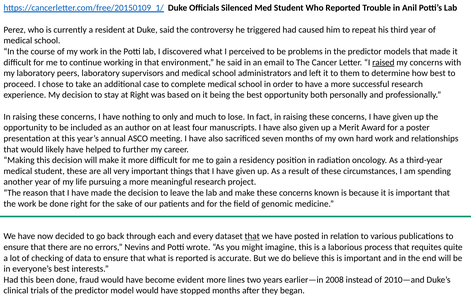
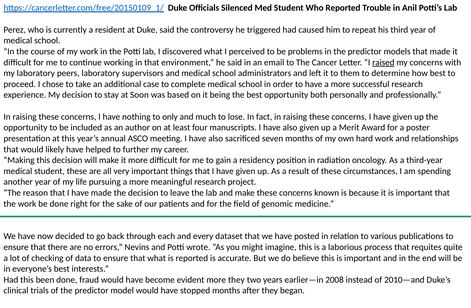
at Right: Right -> Soon (139, 95)
that underline: present -> none (252, 236)
more lines: lines -> they (236, 280)
